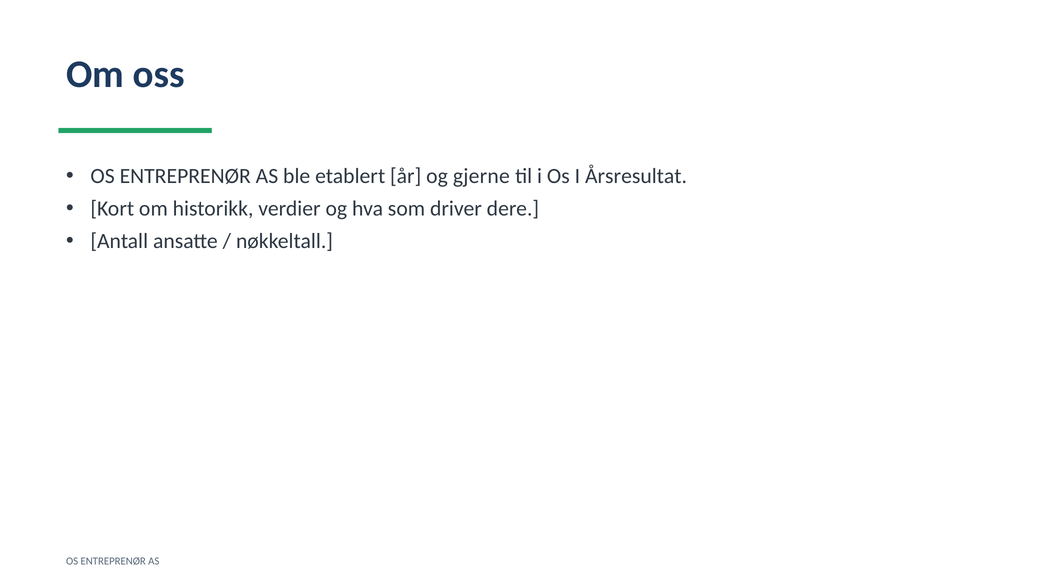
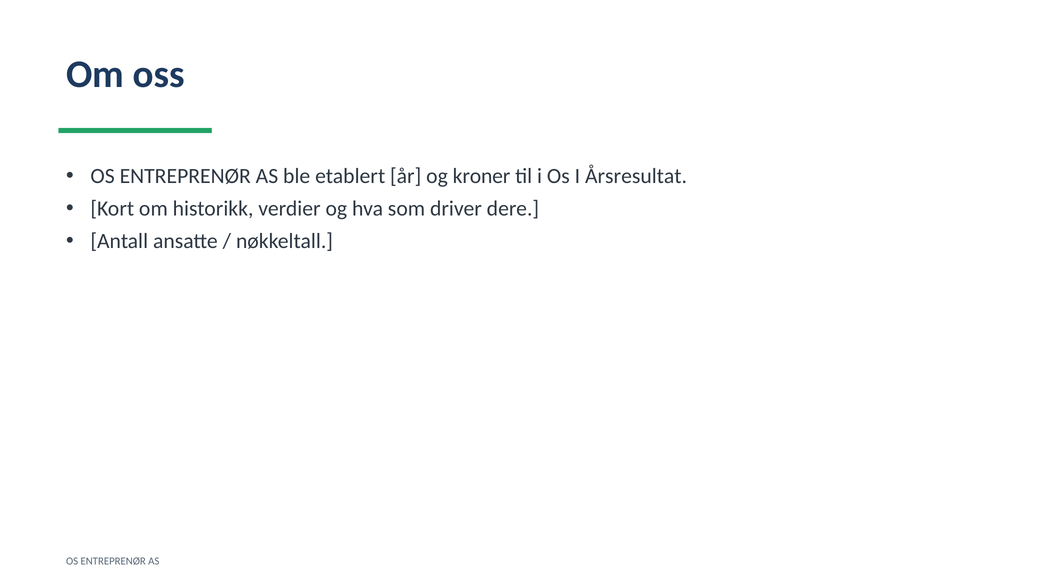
gjerne: gjerne -> kroner (482, 176)
